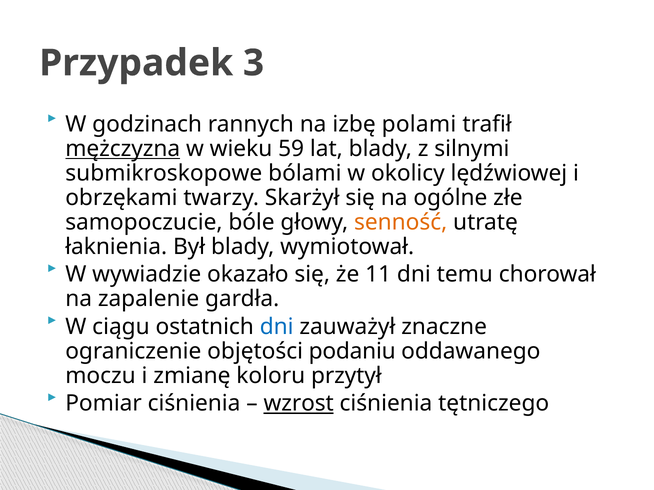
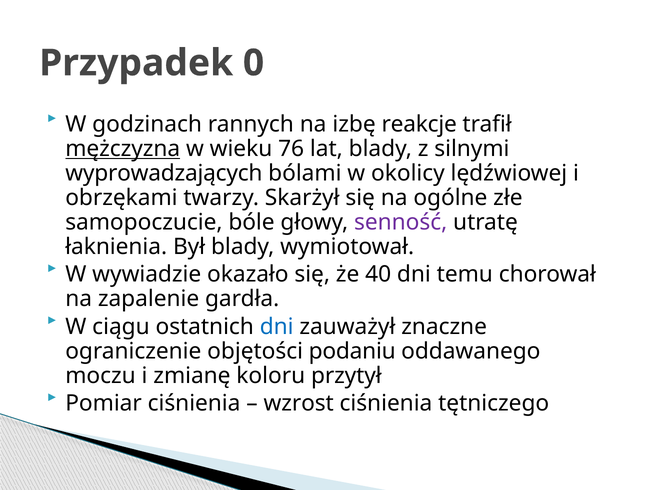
3: 3 -> 0 (254, 63)
polami: polami -> reakcje (419, 124)
59: 59 -> 76 (291, 149)
submikroskopowe: submikroskopowe -> wyprowadzających (164, 173)
senność colour: orange -> purple (401, 222)
11: 11 -> 40 (378, 275)
wzrost underline: present -> none (299, 404)
